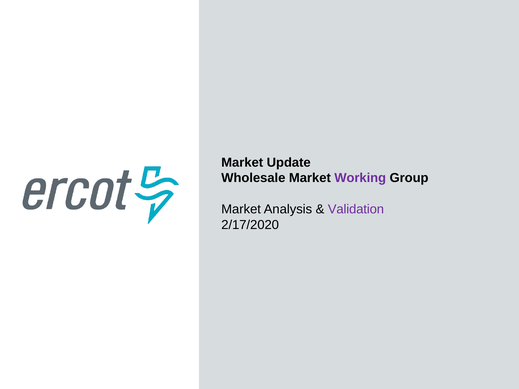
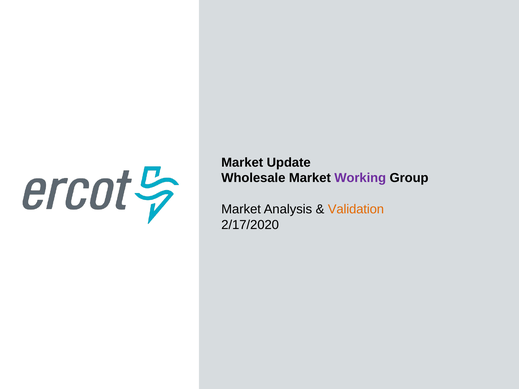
Validation colour: purple -> orange (356, 209)
